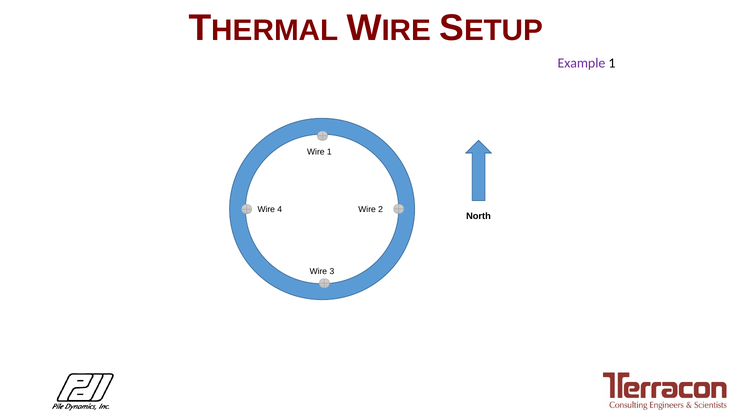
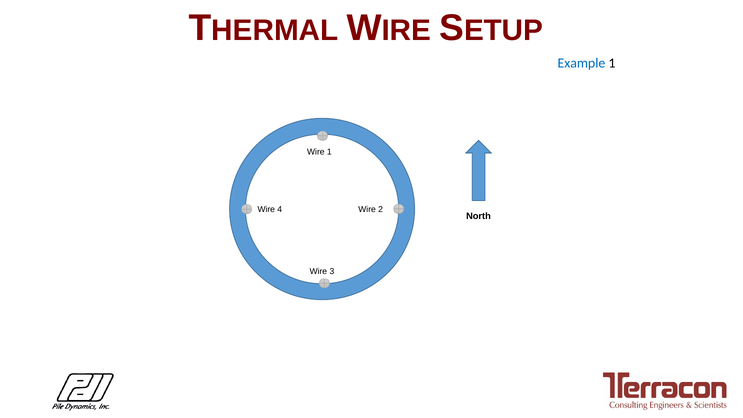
Example colour: purple -> blue (581, 63)
